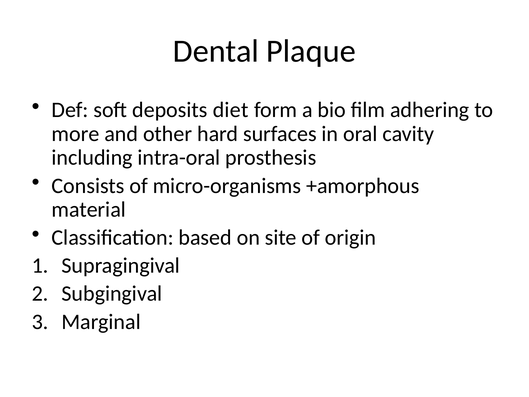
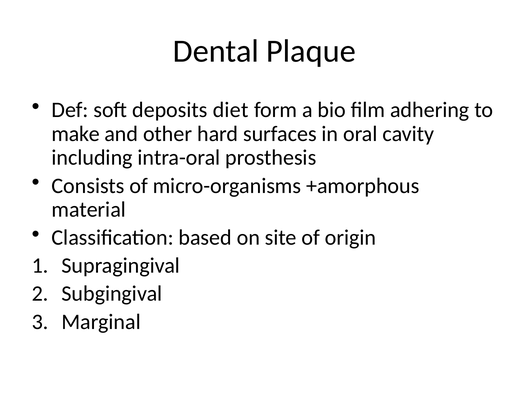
more: more -> make (76, 134)
